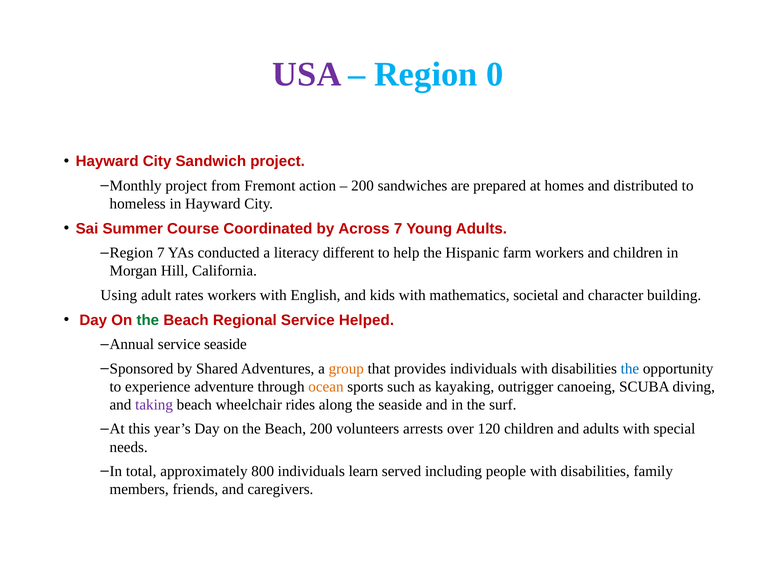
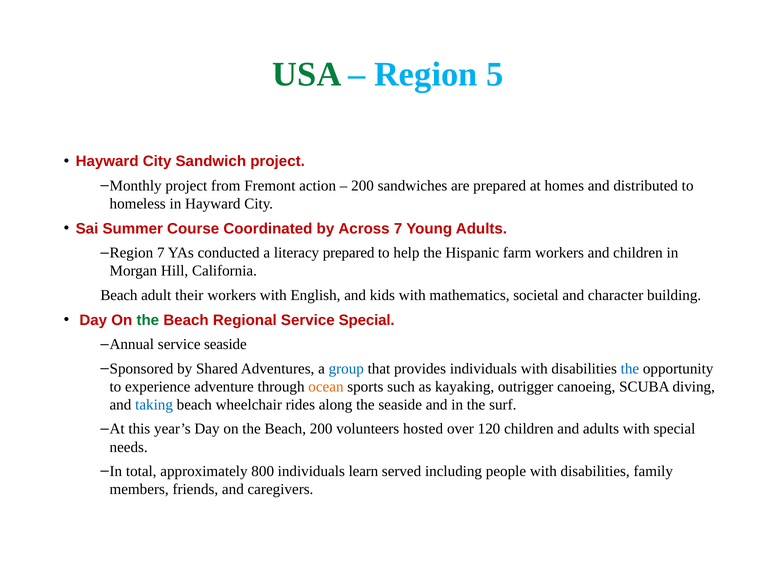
USA colour: purple -> green (307, 74)
0: 0 -> 5 (495, 74)
literacy different: different -> prepared (349, 253)
Using: Using -> Beach (119, 295)
rates: rates -> their (189, 295)
Service Helped: Helped -> Special (367, 320)
group colour: orange -> blue (346, 369)
taking colour: purple -> blue (154, 405)
arrests: arrests -> hosted (423, 429)
